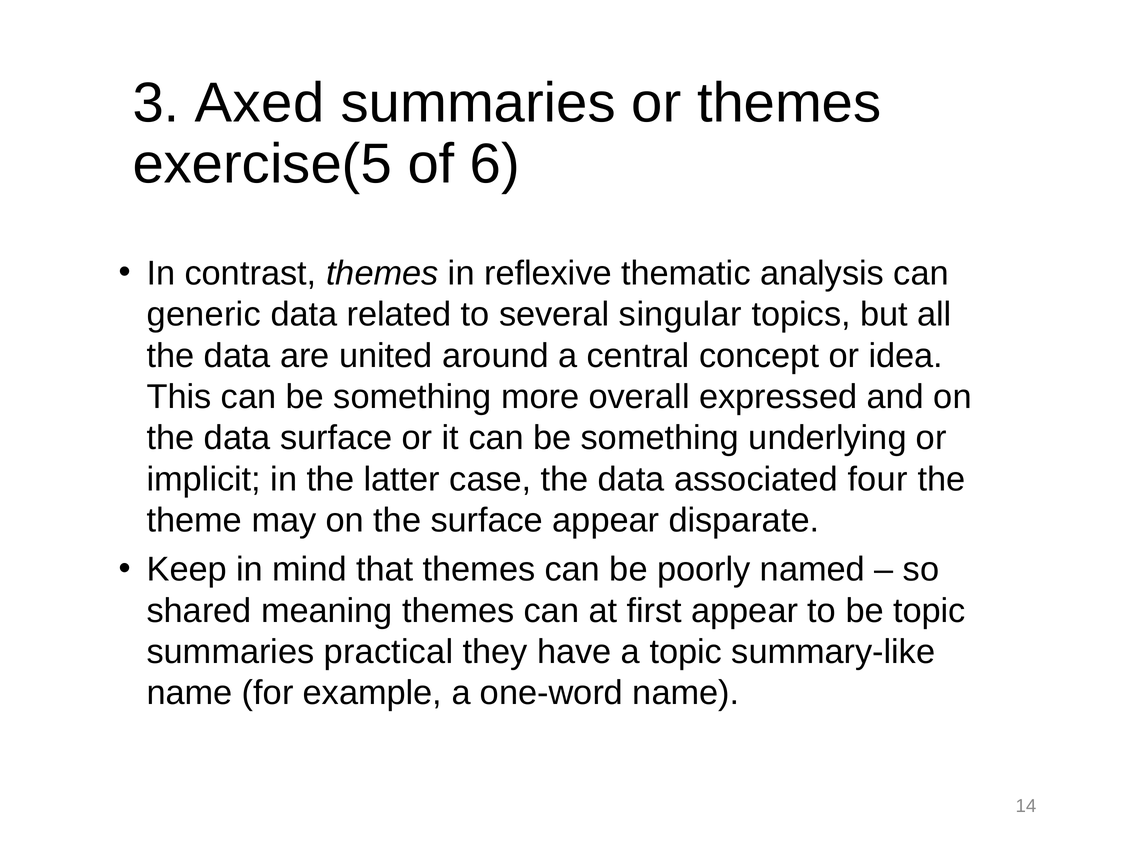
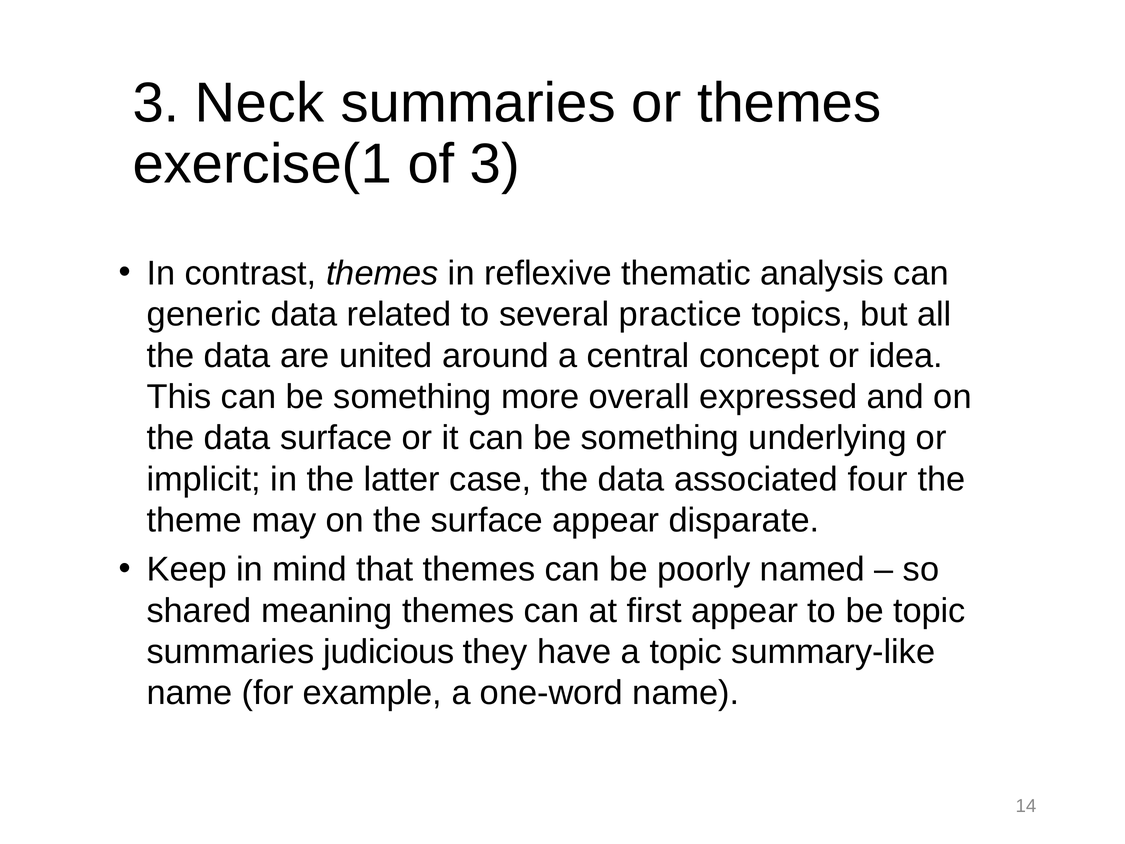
Axed: Axed -> Neck (259, 103)
exercise(5: exercise(5 -> exercise(1 (262, 164)
of 6: 6 -> 3 (495, 164)
singular: singular -> practice (680, 314)
practical: practical -> judicious (389, 652)
